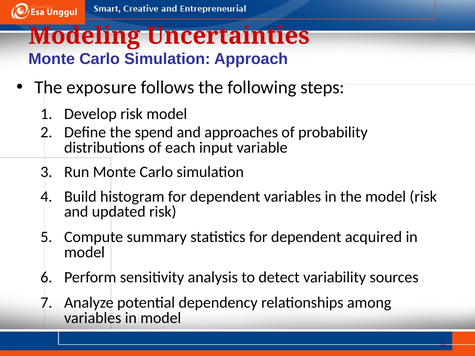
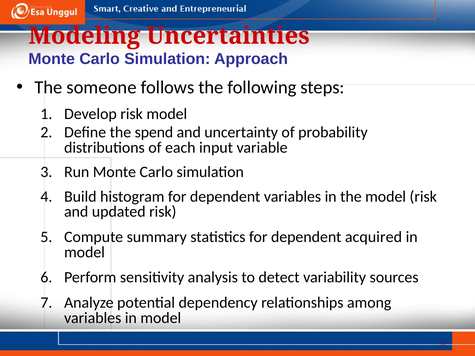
exposure: exposure -> someone (102, 88)
approaches: approaches -> uncertainty (241, 133)
